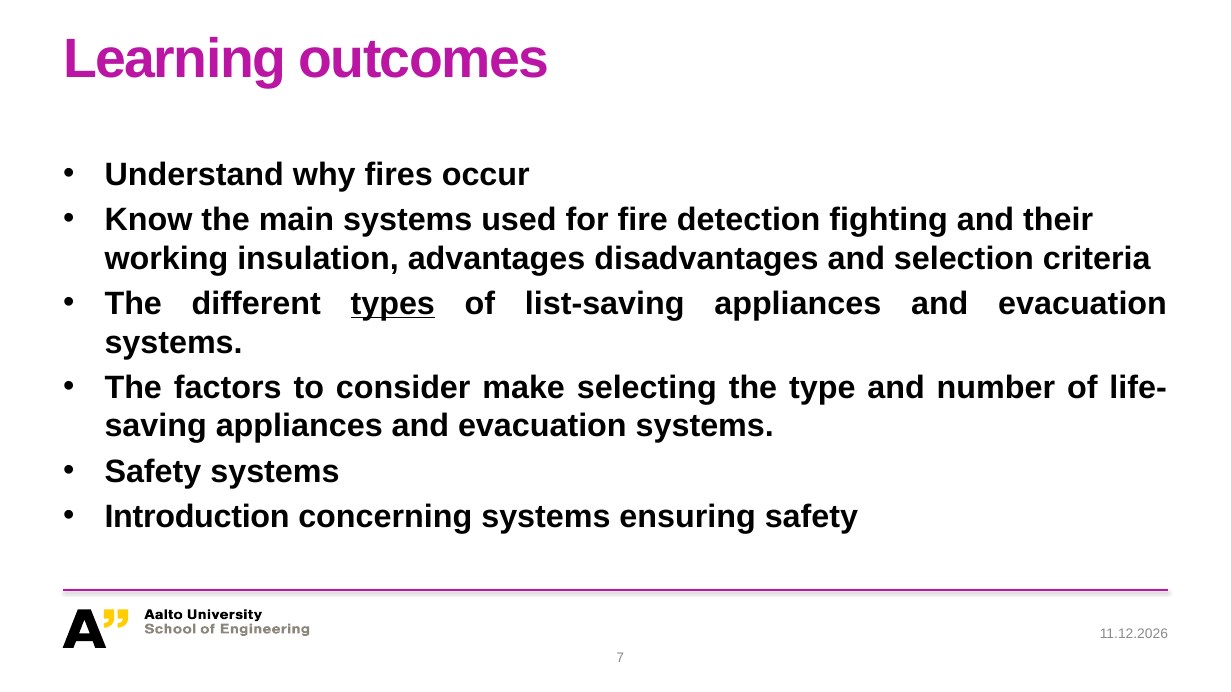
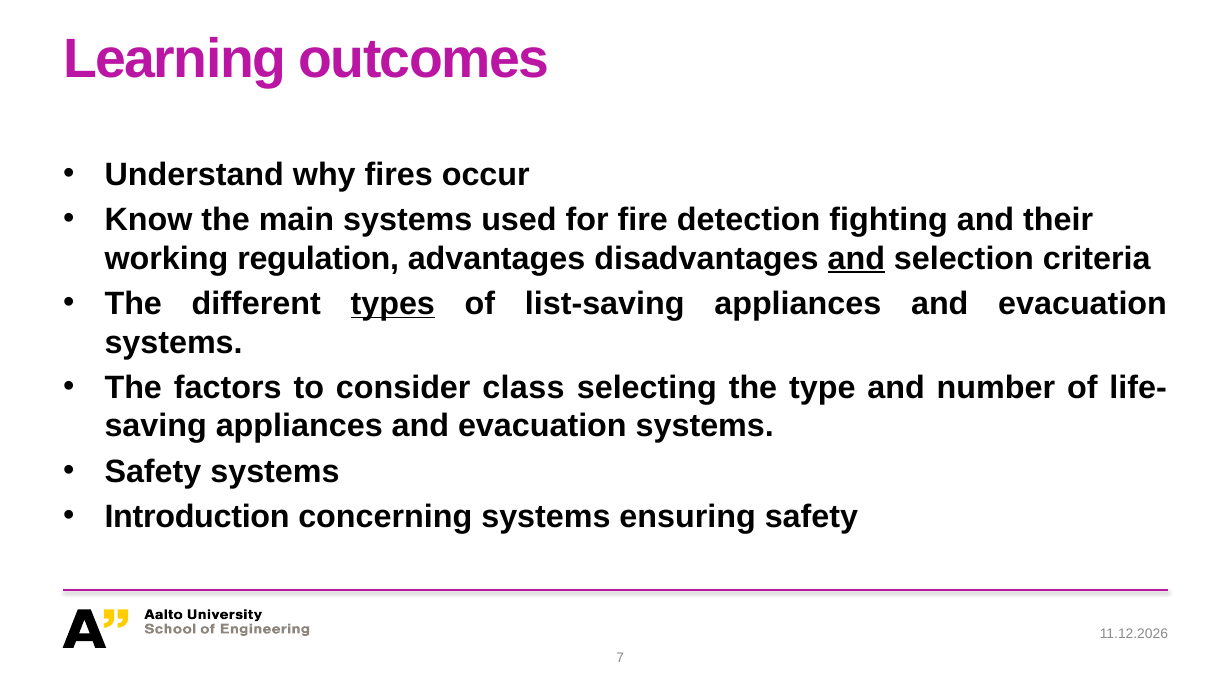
insulation: insulation -> regulation (318, 259)
and underline: none -> present (856, 259)
make: make -> class (523, 388)
